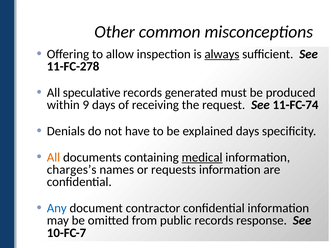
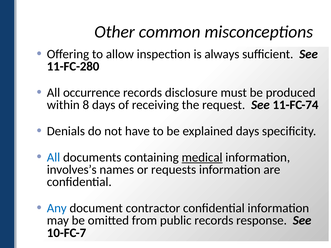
always underline: present -> none (222, 54)
11-FC-278: 11-FC-278 -> 11-FC-280 (73, 67)
speculative: speculative -> occurrence (92, 93)
generated: generated -> disclosure (191, 93)
9: 9 -> 8 (86, 105)
All colour: orange -> blue (54, 157)
charges’s: charges’s -> involves’s (72, 170)
